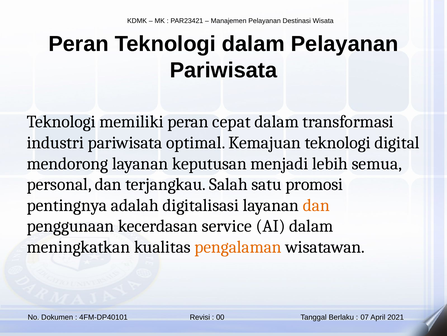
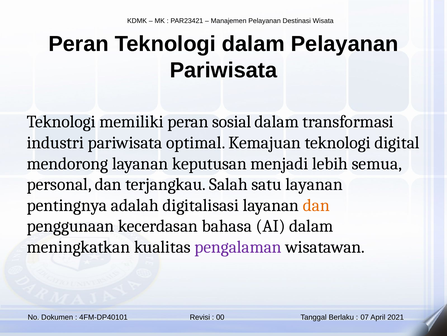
cepat: cepat -> sosial (232, 122)
satu promosi: promosi -> layanan (314, 184)
service: service -> bahasa (227, 226)
pengalaman colour: orange -> purple (238, 247)
